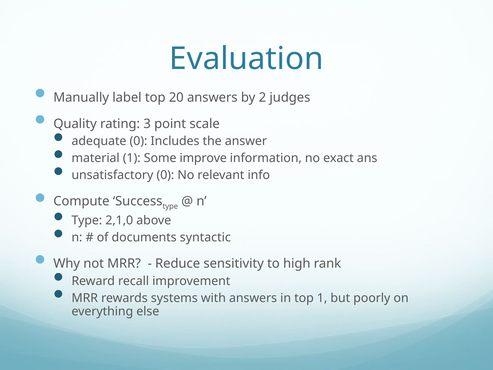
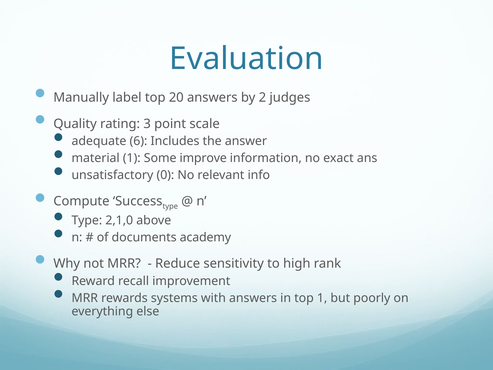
adequate 0: 0 -> 6 (138, 141)
syntactic: syntactic -> academy (205, 237)
